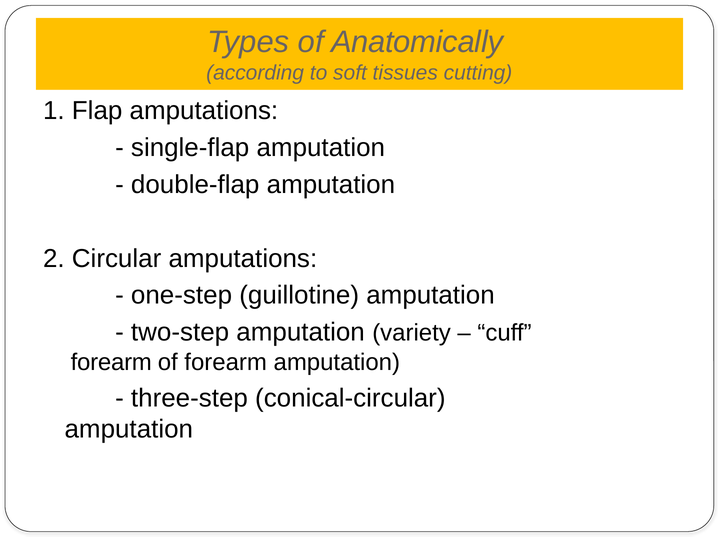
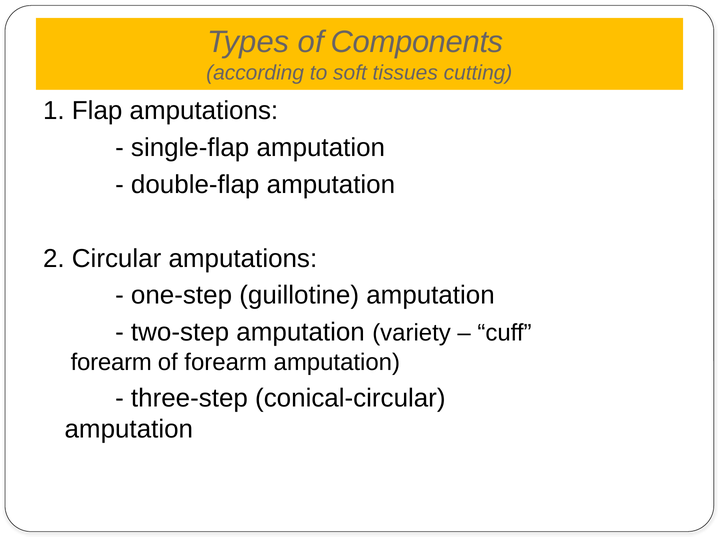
Anatomically: Anatomically -> Components (417, 42)
